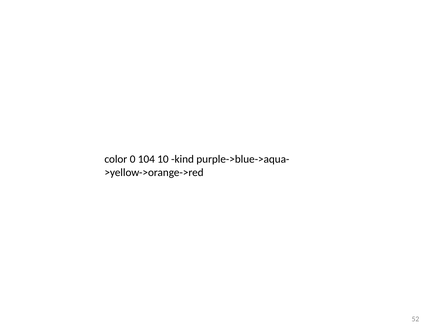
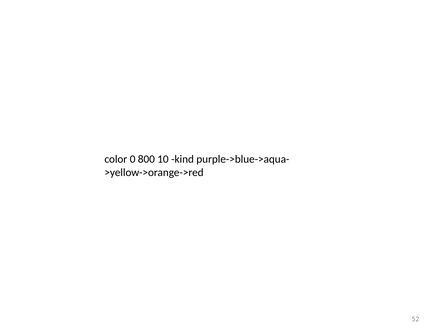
104: 104 -> 800 (146, 159)
